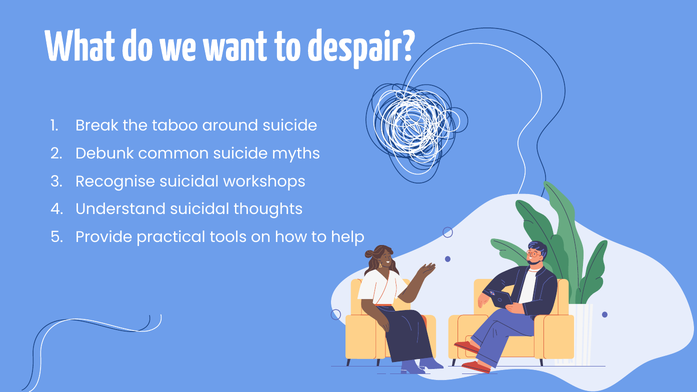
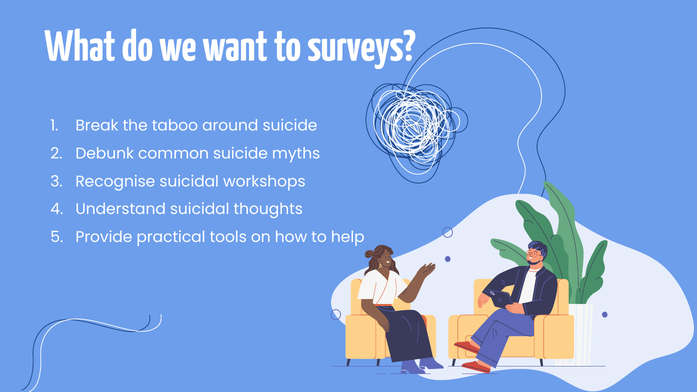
despair: despair -> surveys (362, 46)
